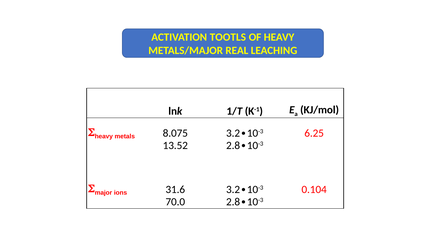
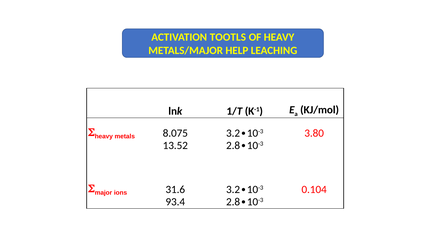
REAL: REAL -> HELP (237, 51)
6.25: 6.25 -> 3.80 (314, 133)
70.0: 70.0 -> 93.4 (175, 202)
